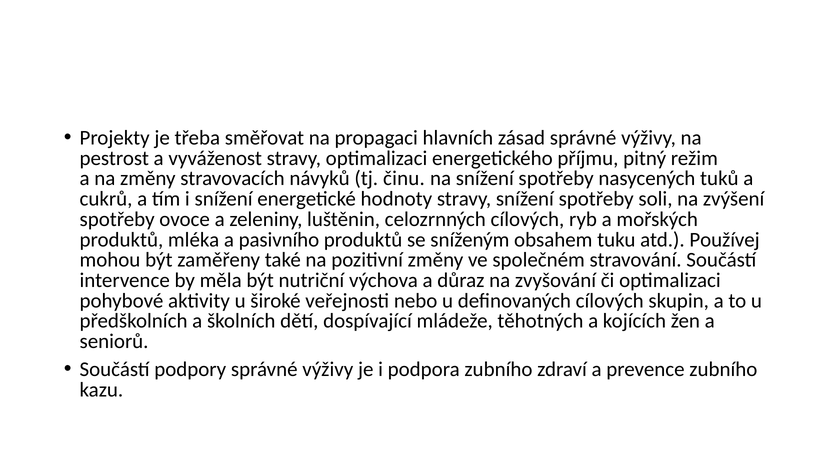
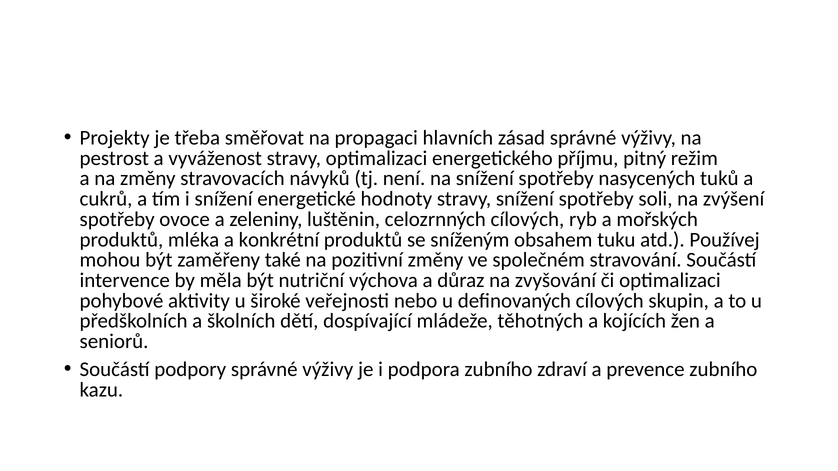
činu: činu -> není (404, 179)
pasivního: pasivního -> konkrétní (279, 240)
